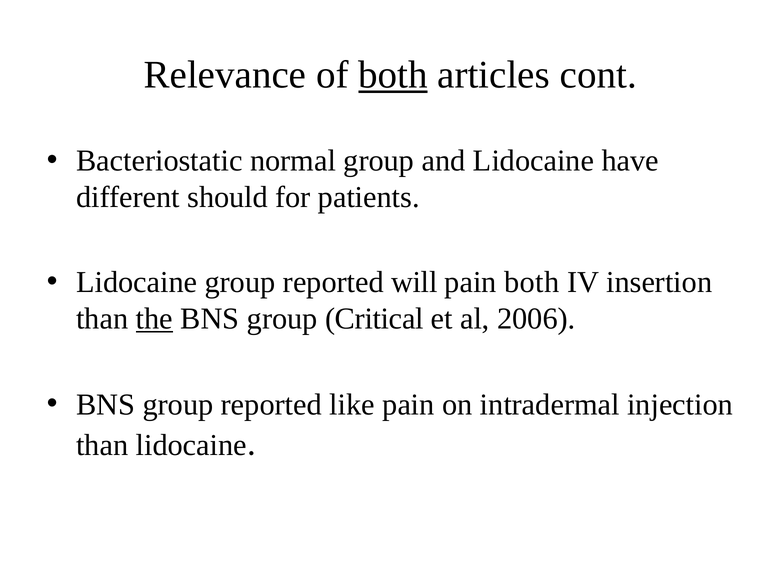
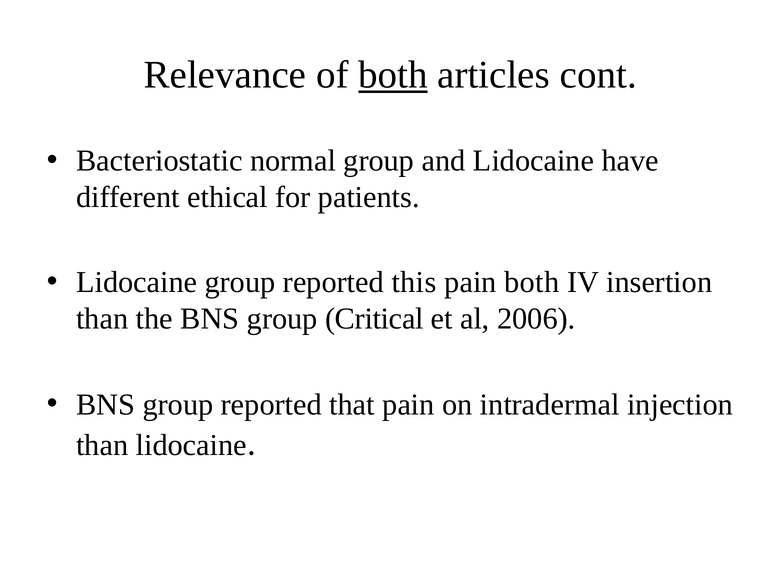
should: should -> ethical (228, 197)
will: will -> this (414, 282)
the underline: present -> none (154, 319)
like: like -> that (352, 404)
